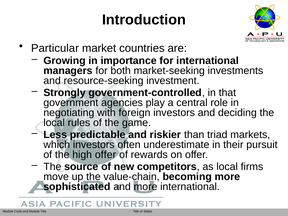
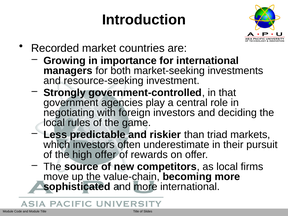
Particular: Particular -> Recorded (55, 48)
